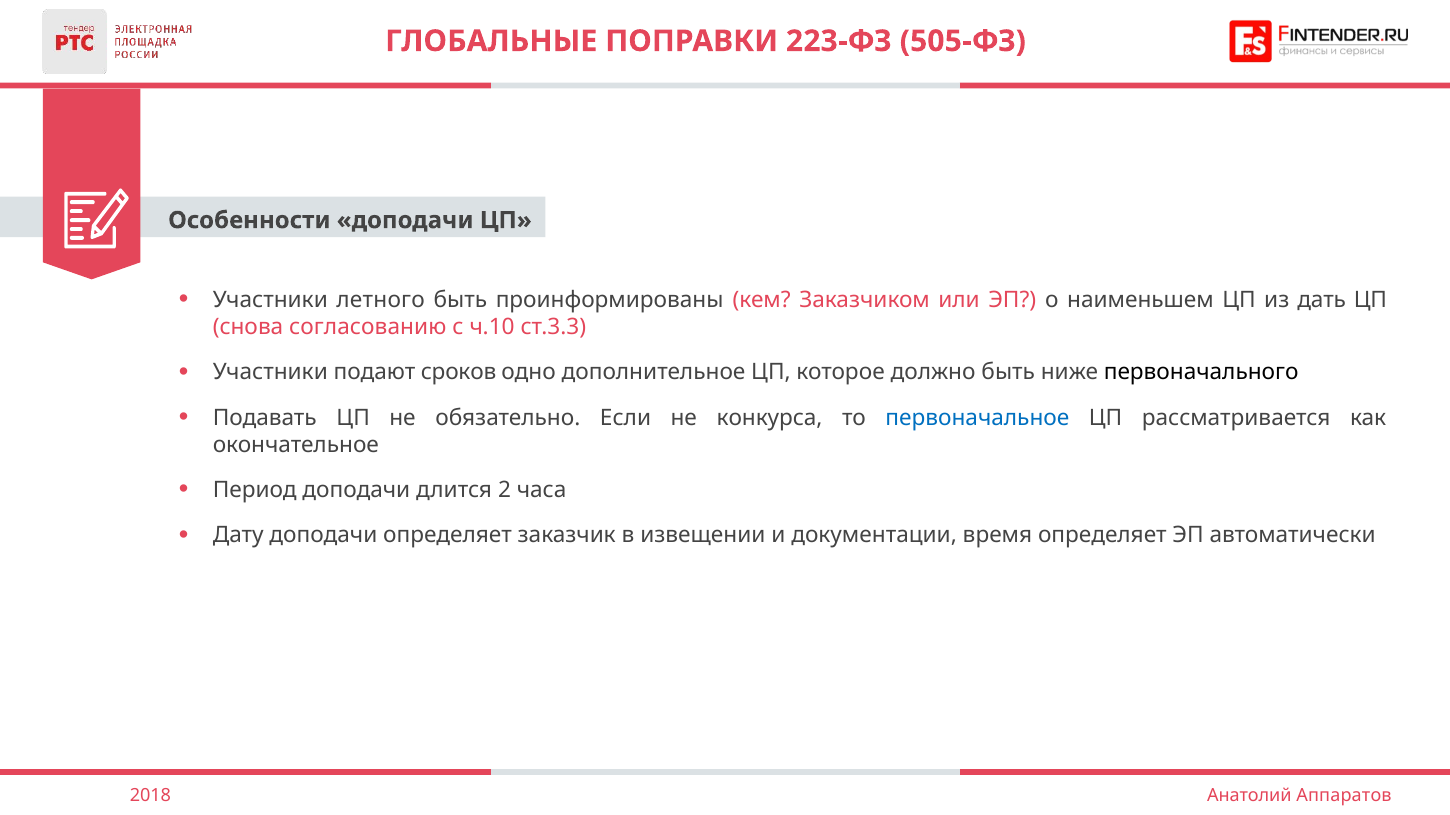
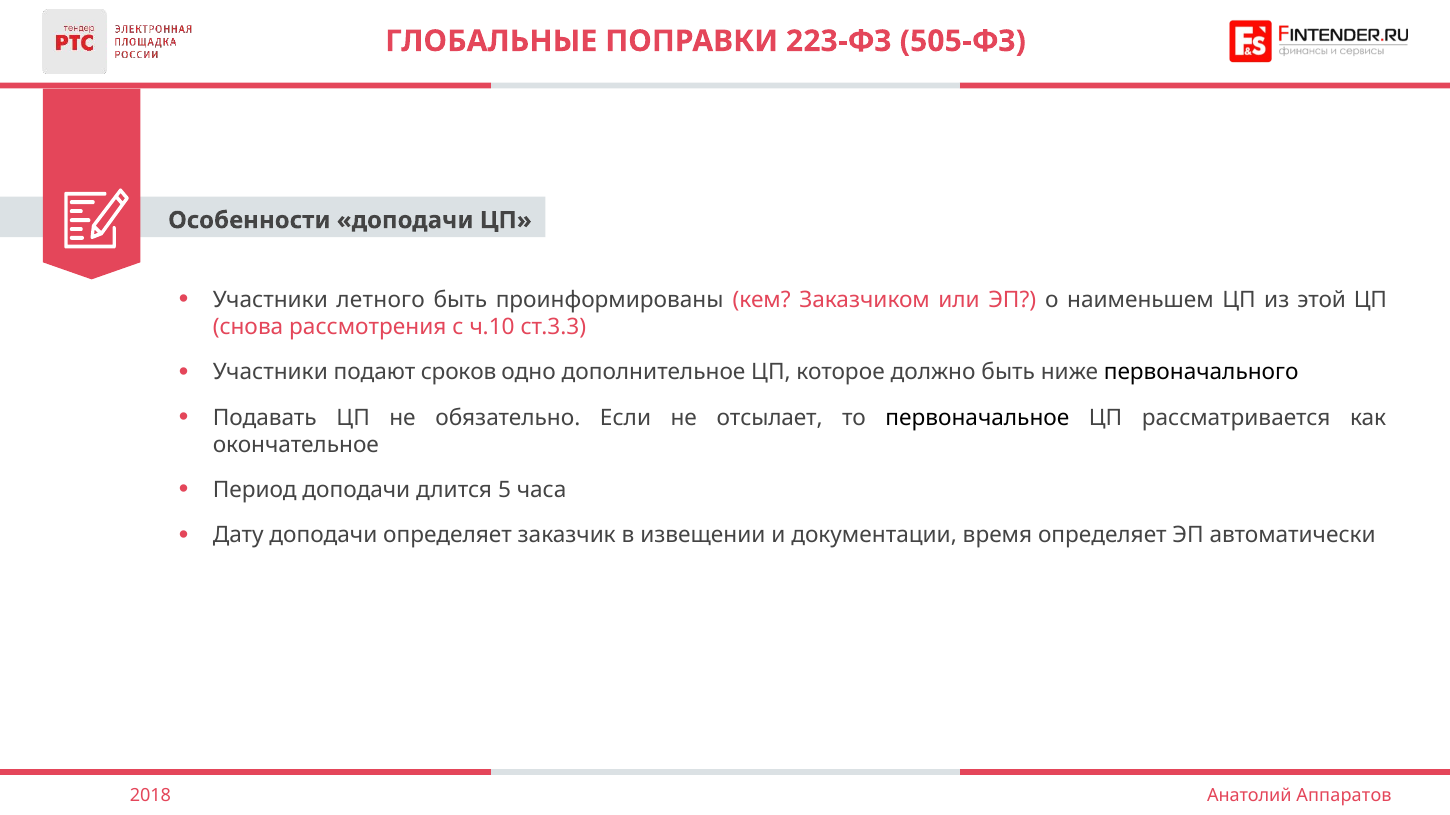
дать: дать -> этой (1322, 300)
согласованию: согласованию -> рассмотрения (368, 327)
конкурса: конкурса -> отсылает (770, 418)
первоначальное colour: blue -> black (977, 418)
2: 2 -> 5 (504, 490)
